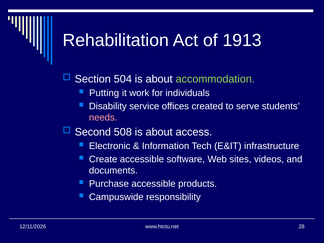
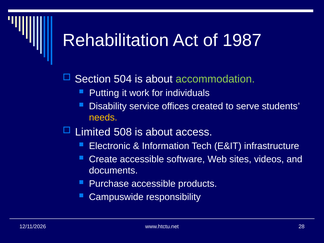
1913: 1913 -> 1987 (242, 40)
needs colour: pink -> yellow (103, 118)
Second: Second -> Limited (93, 132)
